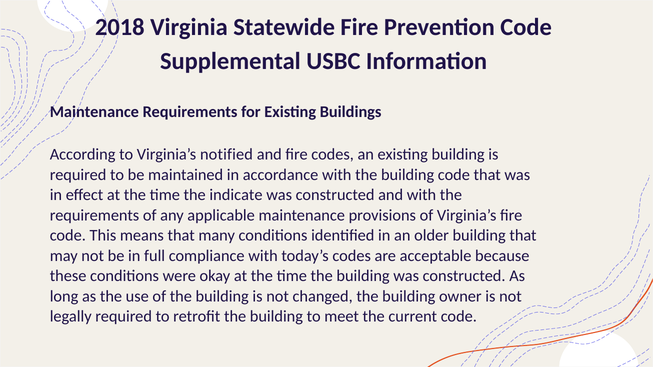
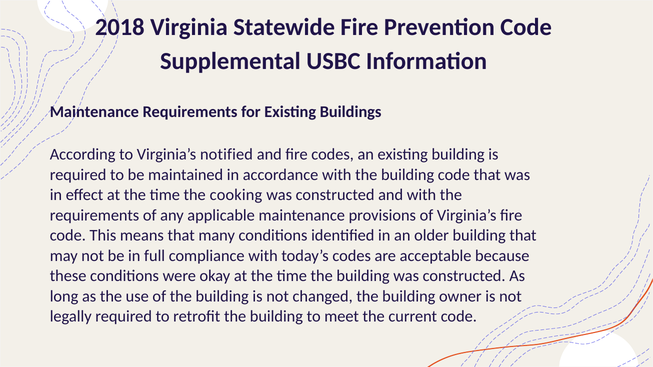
indicate: indicate -> cooking (236, 195)
